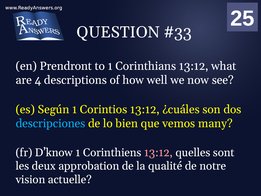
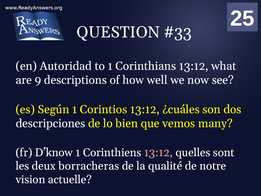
Prendront: Prendront -> Autoridad (66, 66)
4: 4 -> 9 (38, 80)
descripciones colour: light blue -> white (50, 123)
approbation: approbation -> borracheras (89, 166)
